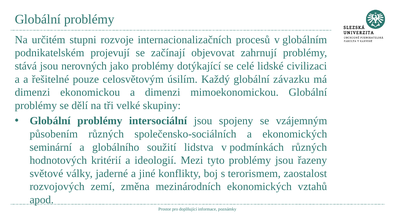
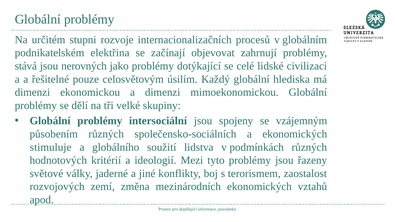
projevují: projevují -> elektřina (110, 53)
závazku: závazku -> hlediska (292, 79)
seminární: seminární -> stimuluje (51, 147)
